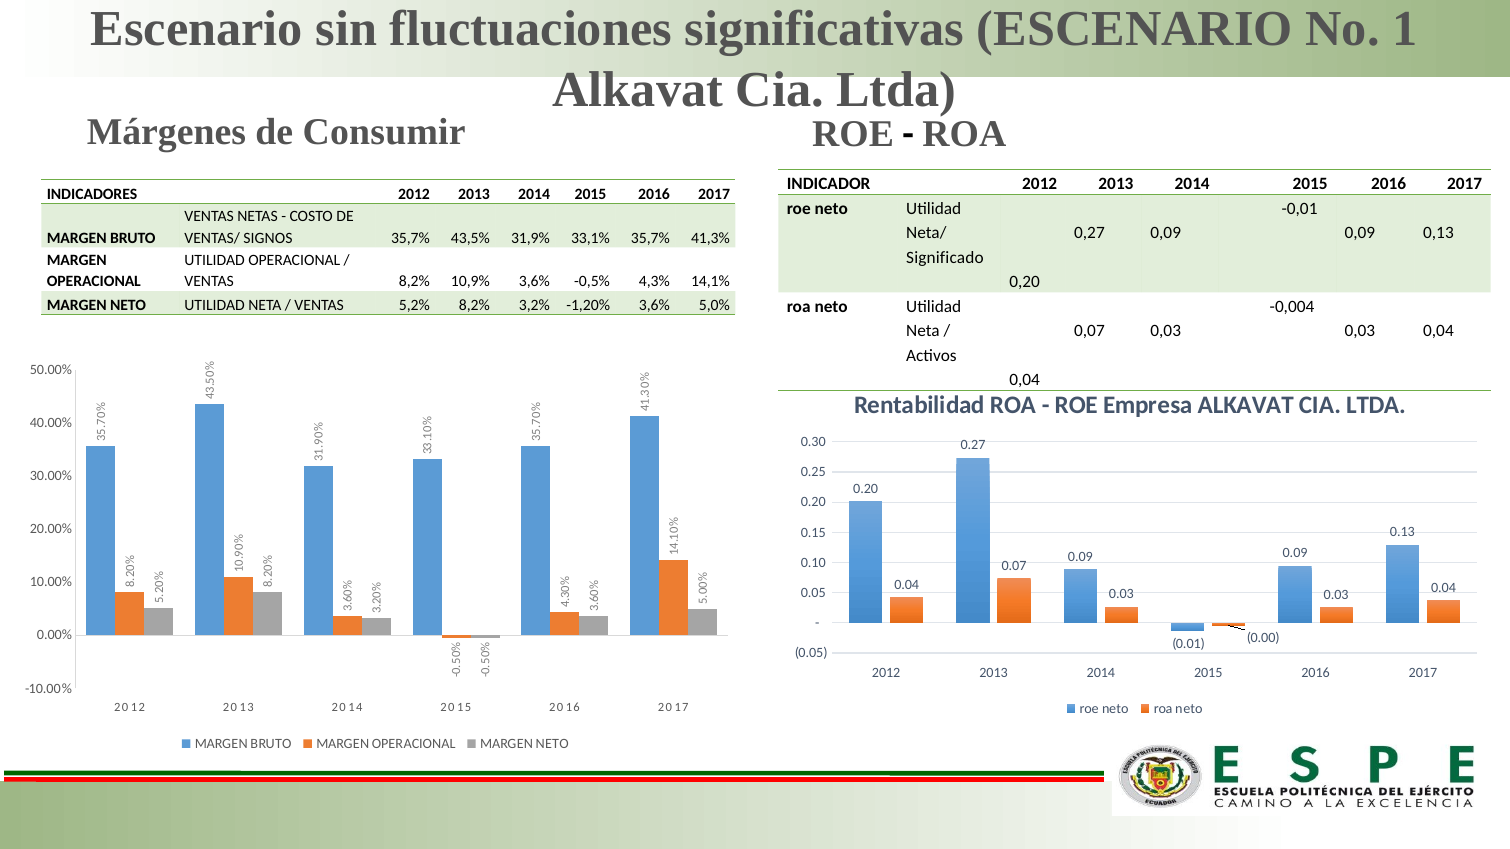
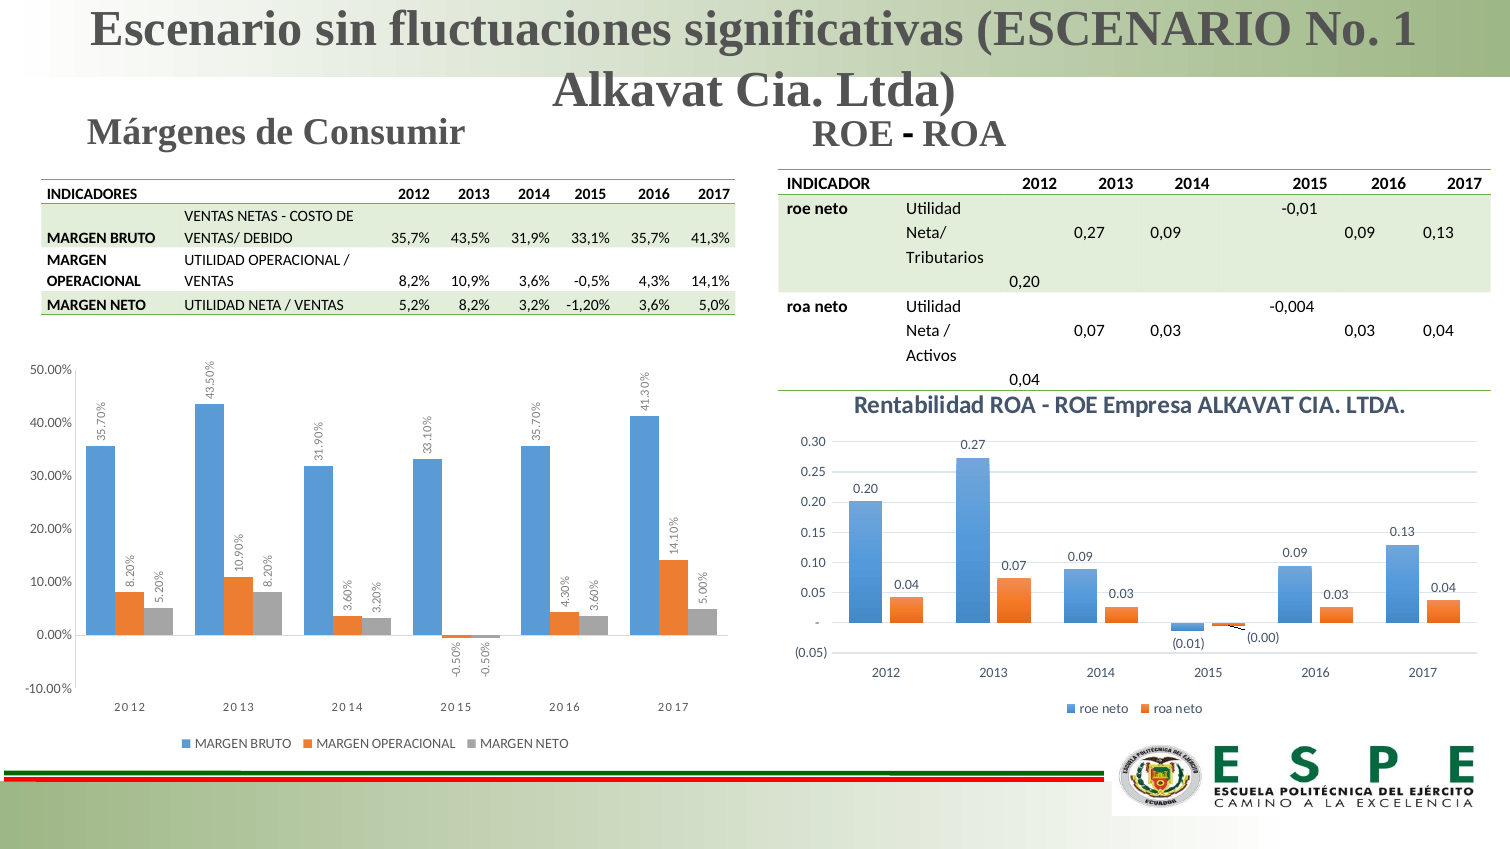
SIGNOS: SIGNOS -> DEBIDO (268, 238)
Significado: Significado -> Tributarios (945, 257)
